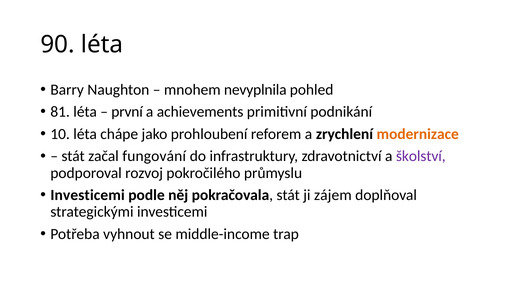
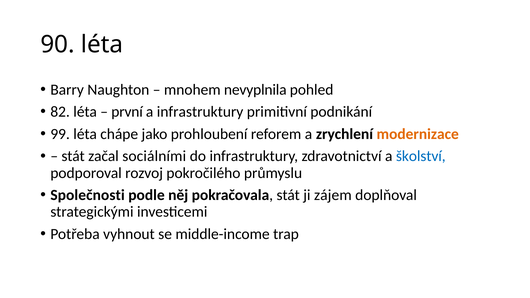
81: 81 -> 82 (60, 112)
a achievements: achievements -> infrastruktury (200, 112)
10: 10 -> 99 (60, 134)
fungování: fungování -> sociálními (154, 156)
školství colour: purple -> blue (421, 156)
Investicemi: Investicemi -> Společnosti (88, 195)
